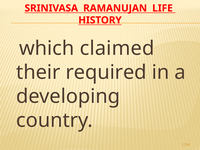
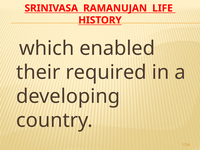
claimed: claimed -> enabled (117, 48)
